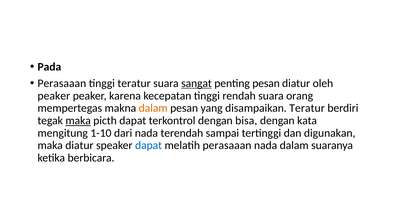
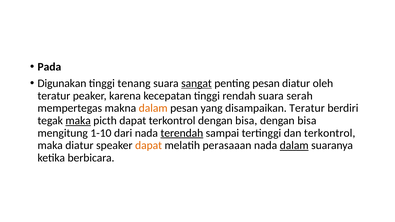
Perasaaan: Perasaaan -> Digunakan (62, 83)
tinggi teratur: teratur -> tenang (134, 83)
peaker: peaker -> teratur (54, 96)
orang: orang -> serah (300, 96)
kata: kata -> bisa (307, 121)
terendah underline: none -> present (182, 133)
dan digunakan: digunakan -> terkontrol (330, 133)
dapat colour: blue -> orange (149, 146)
dalam underline: none -> present (294, 146)
